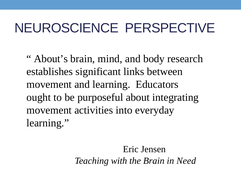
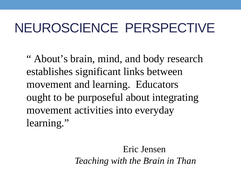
Need: Need -> Than (186, 161)
